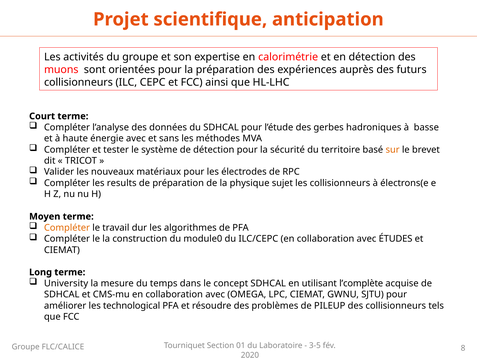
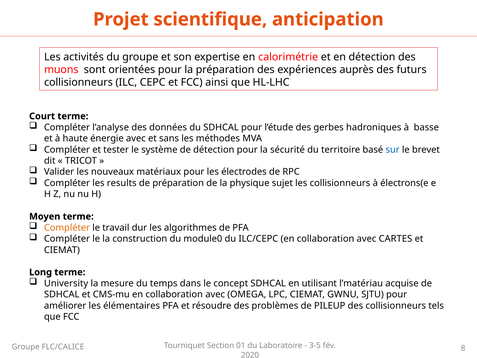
sur colour: orange -> blue (393, 150)
ÉTUDES: ÉTUDES -> CARTES (395, 239)
l’complète: l’complète -> l’matériau (361, 283)
technological: technological -> élémentaires (132, 305)
